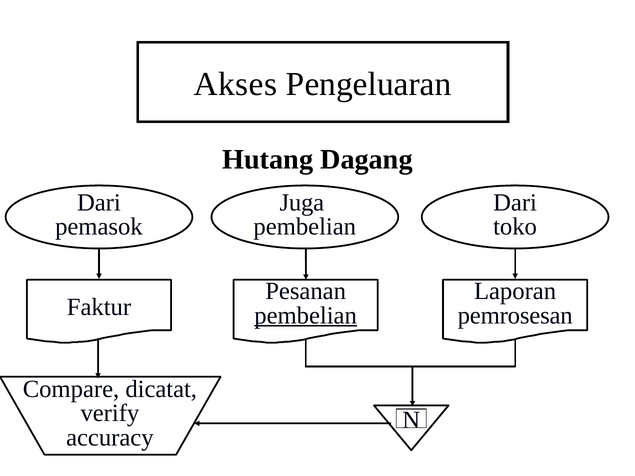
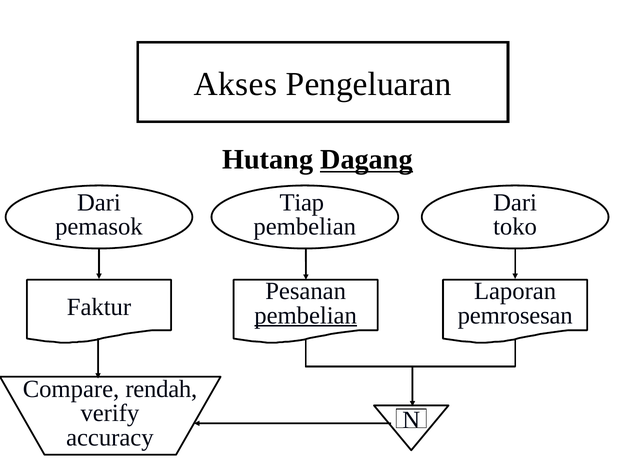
Dagang underline: none -> present (366, 160)
Juga: Juga -> Tiap (302, 203)
dicatat: dicatat -> rendah (161, 389)
